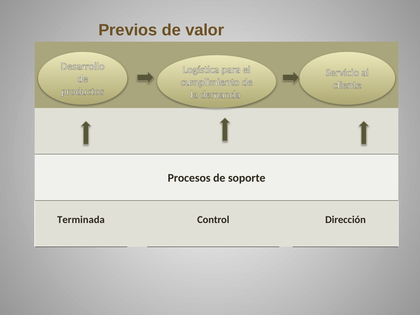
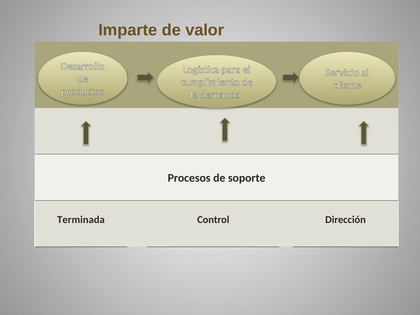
Previos: Previos -> Imparte (128, 30)
